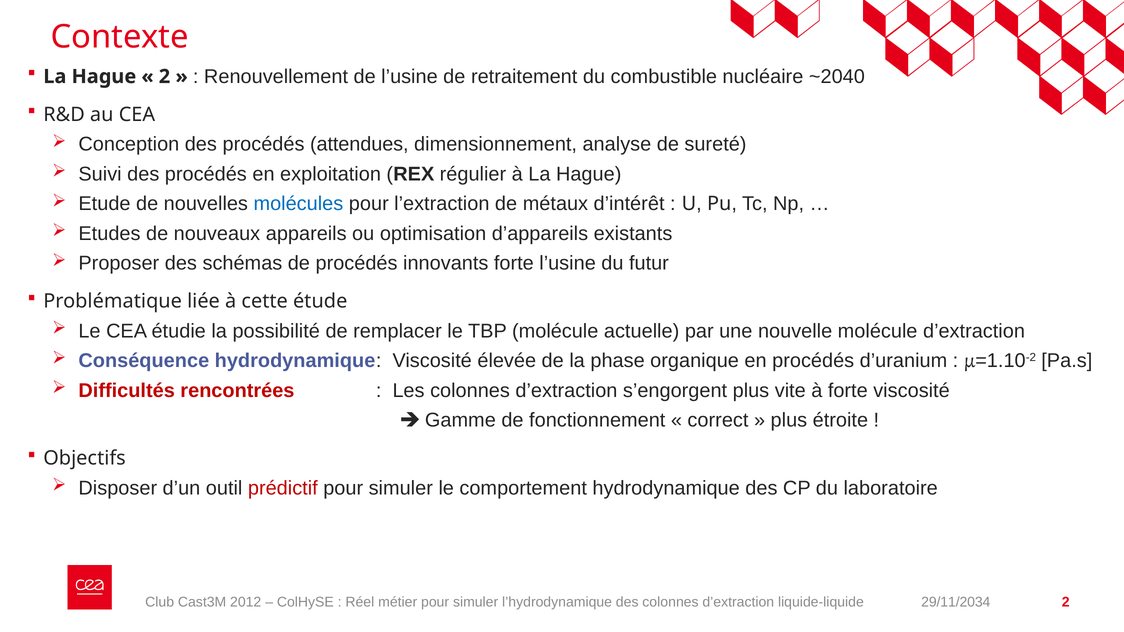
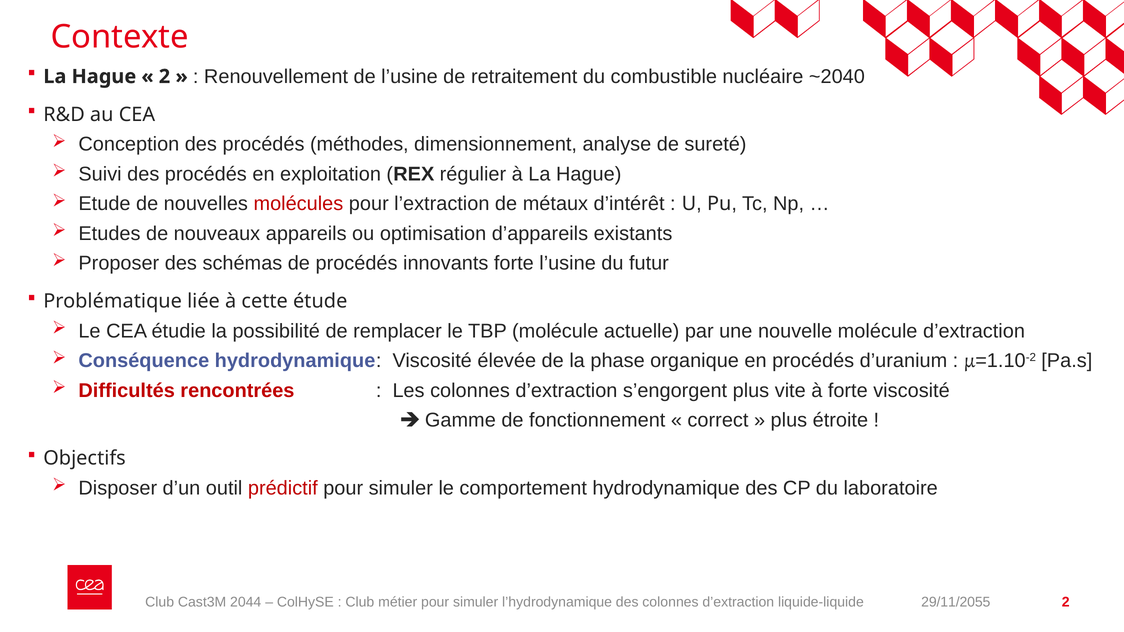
attendues: attendues -> méthodes (359, 144)
molécules colour: blue -> red (298, 204)
2012: 2012 -> 2044 (246, 603)
Réel: Réel -> Club (360, 603)
29/11/2034: 29/11/2034 -> 29/11/2055 (956, 603)
